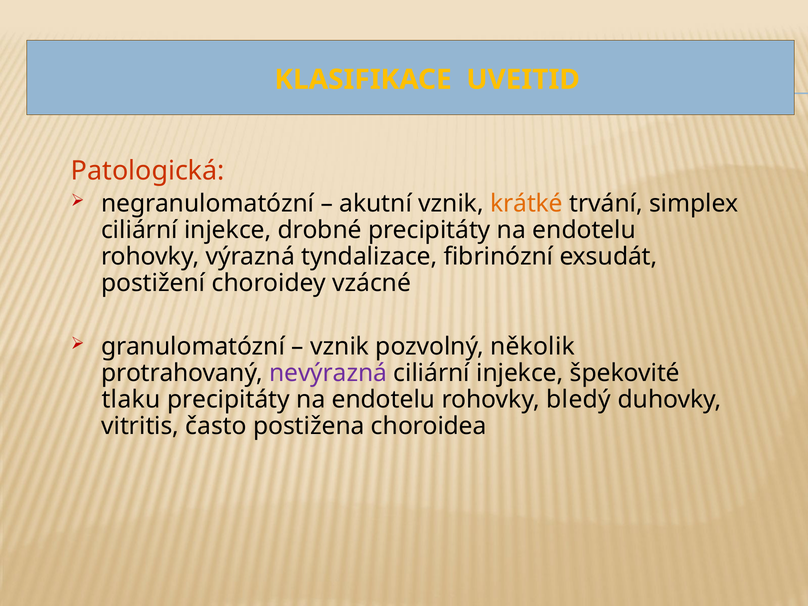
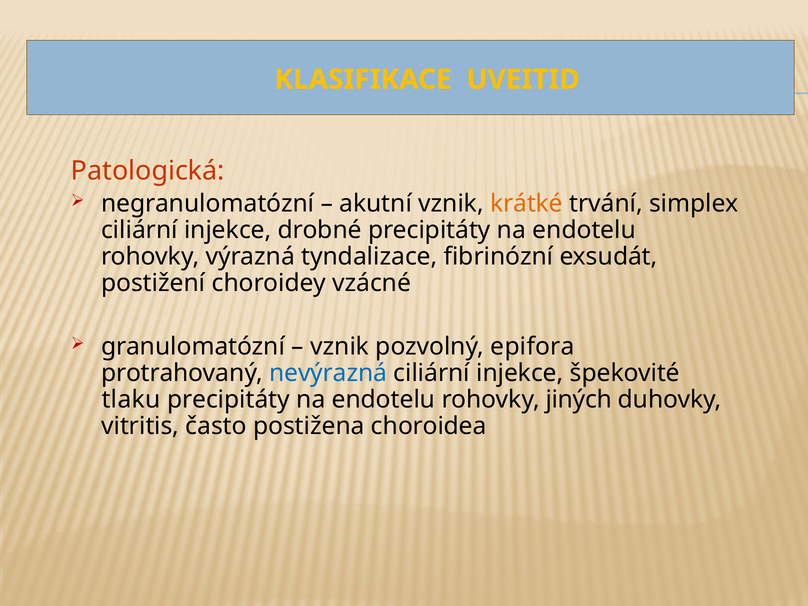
několik: několik -> epifora (533, 346)
nevýrazná colour: purple -> blue (328, 373)
bledý: bledý -> jiných (579, 400)
